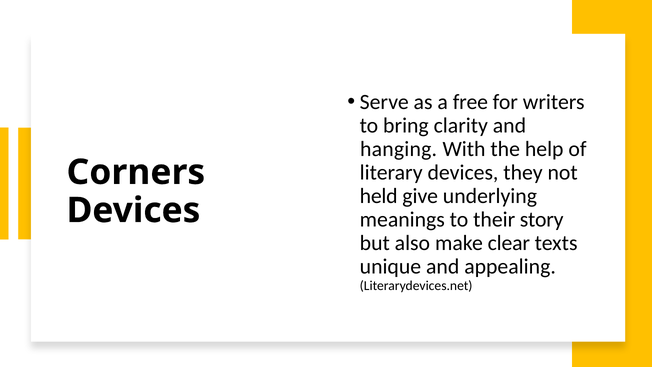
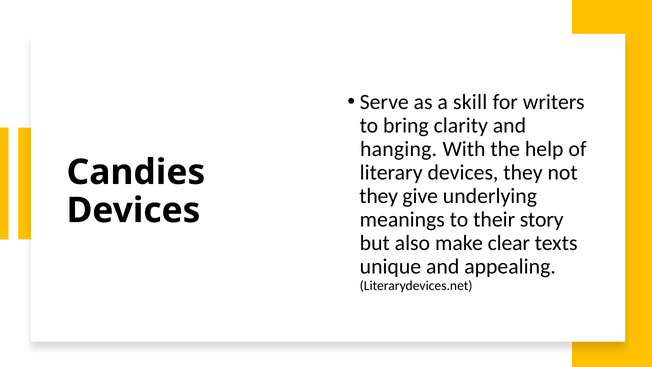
free: free -> skill (470, 102)
Corners: Corners -> Candies (136, 172)
held: held -> they (379, 196)
